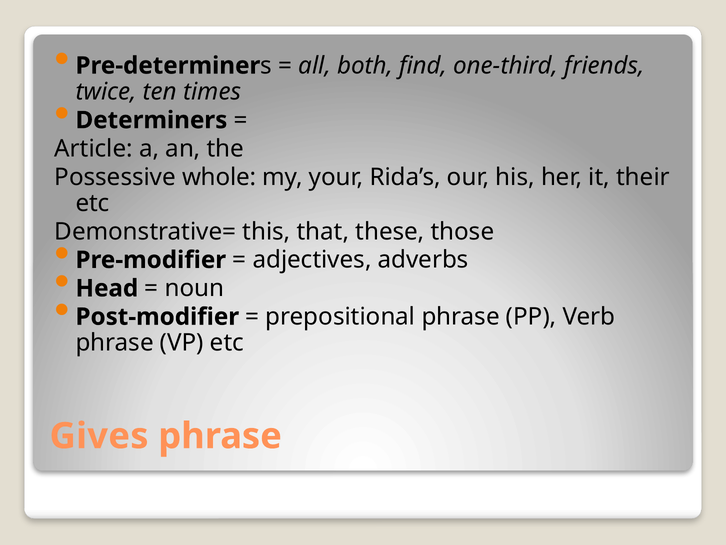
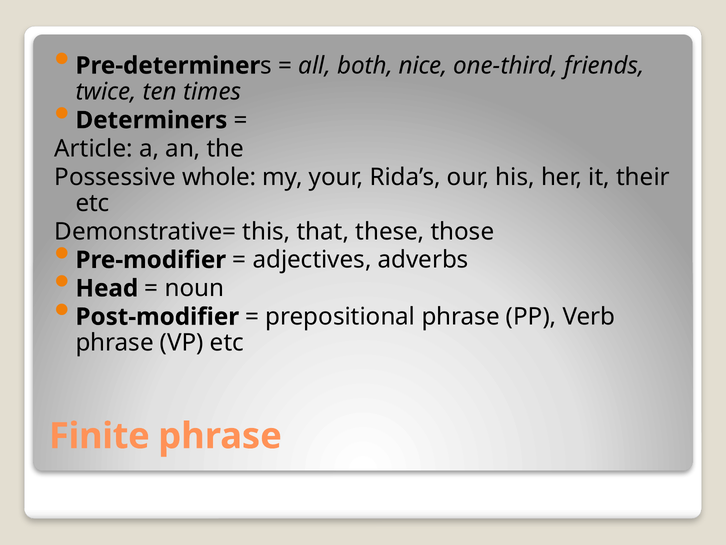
find: find -> nice (423, 66)
Gives: Gives -> Finite (99, 436)
